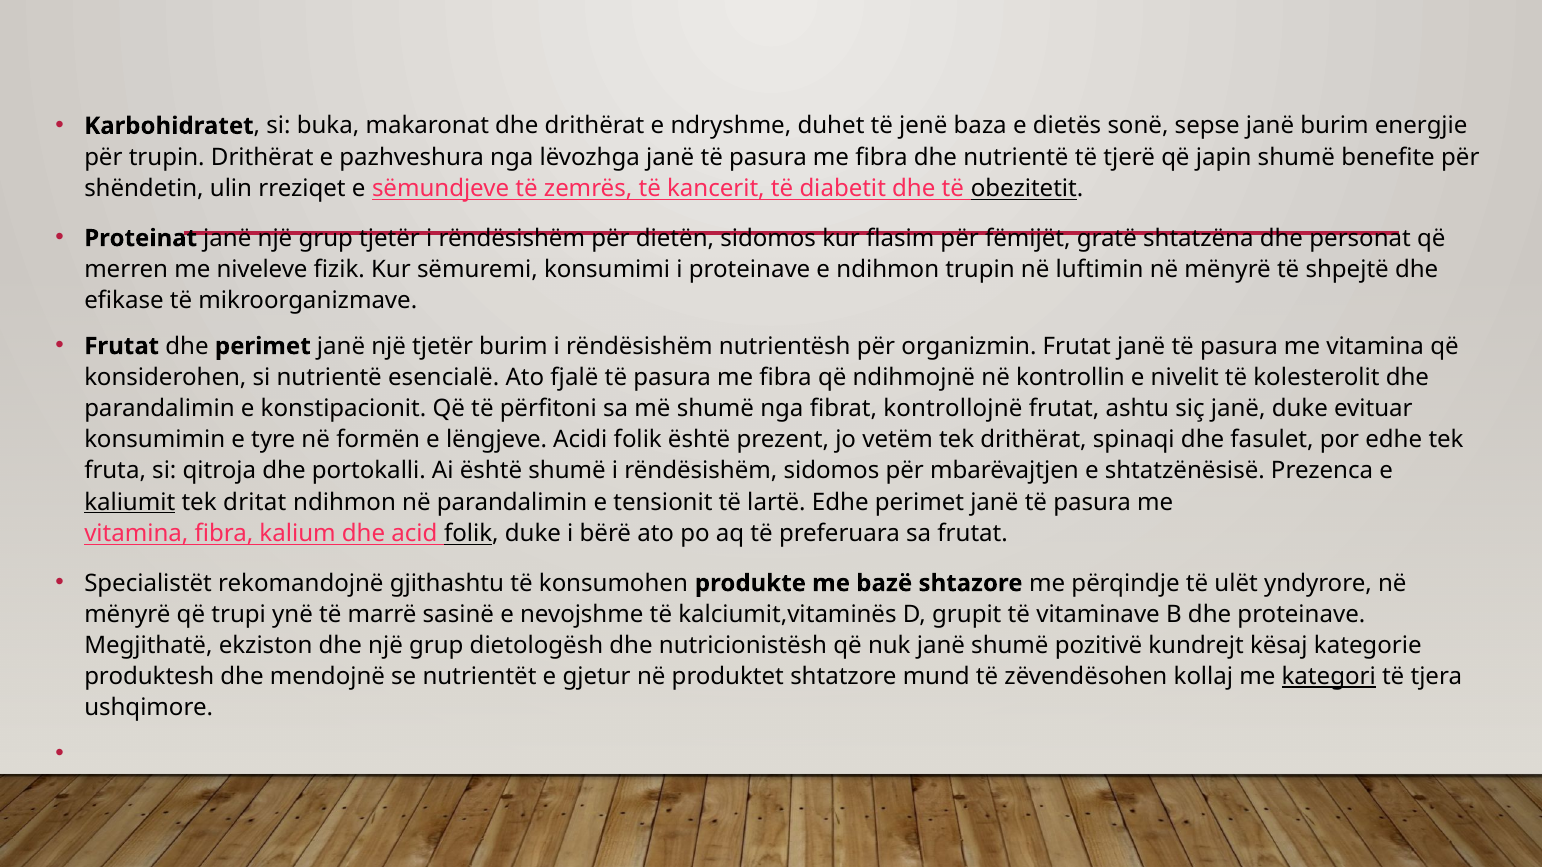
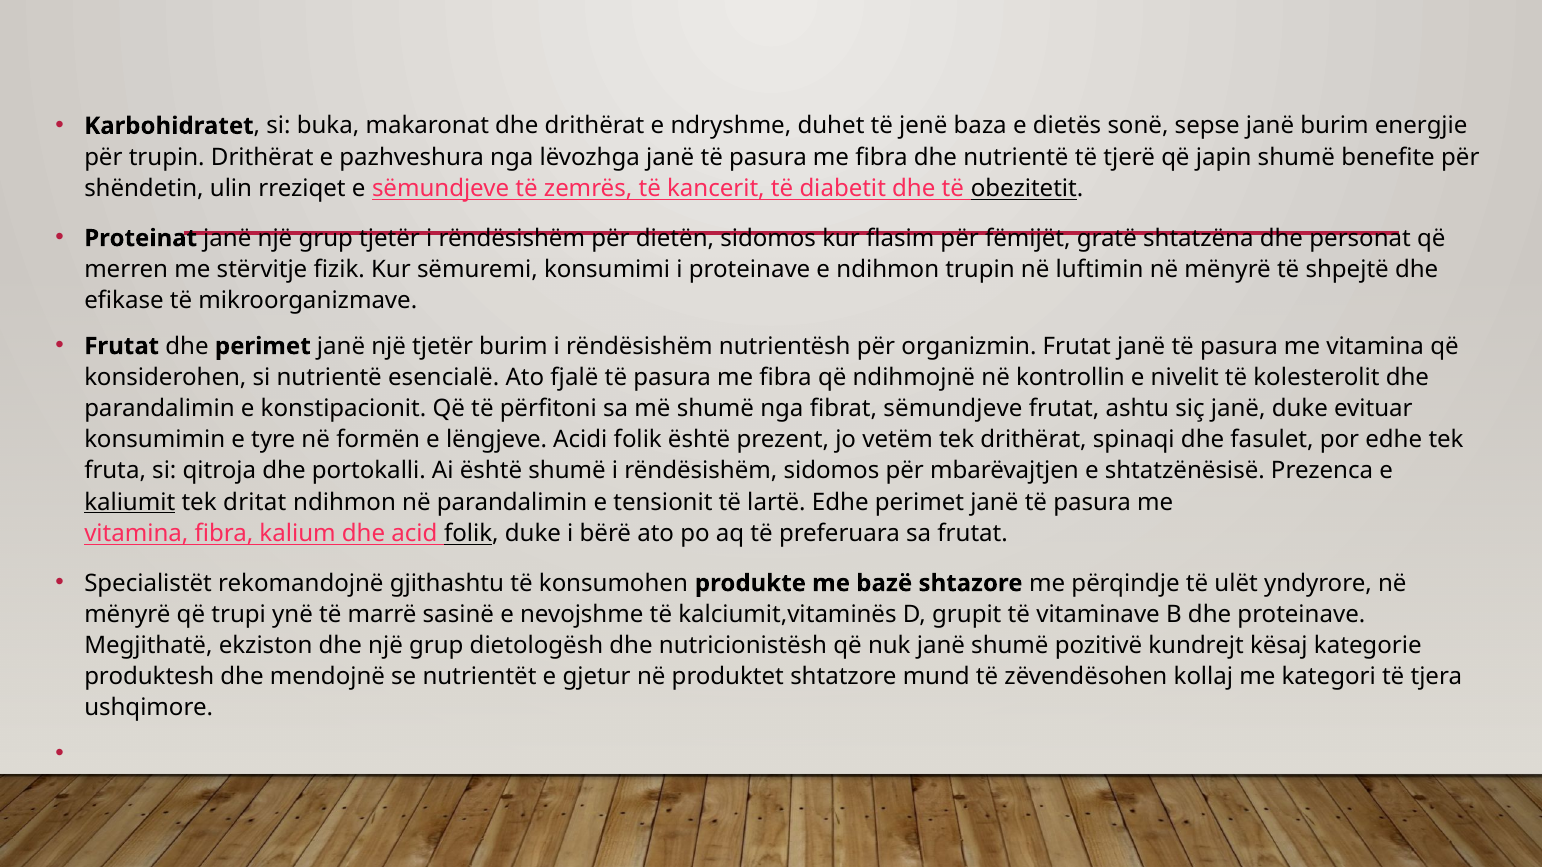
niveleve: niveleve -> stërvitje (262, 270)
fibrat kontrollojnë: kontrollojnë -> sëmundjeve (953, 409)
kategori underline: present -> none (1329, 677)
